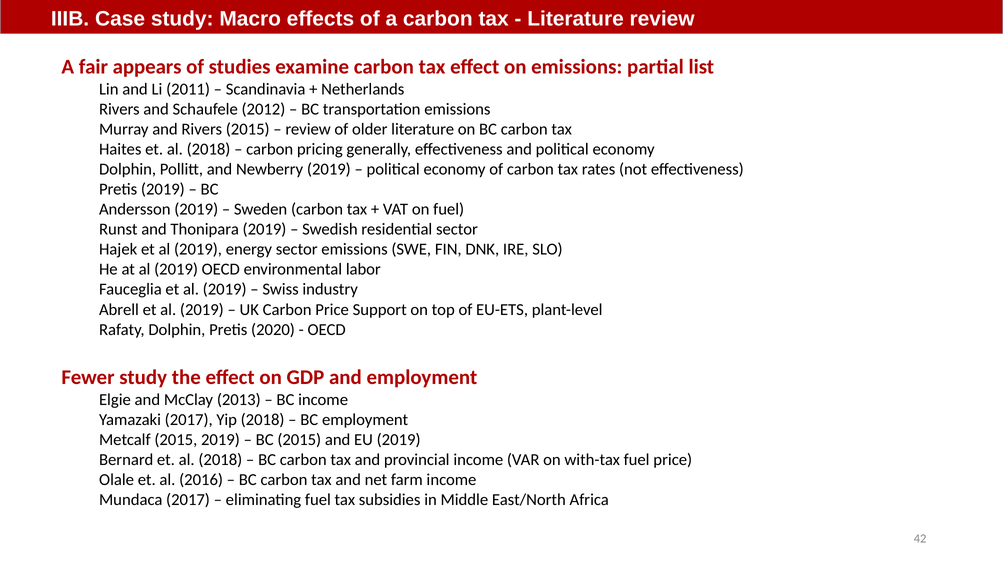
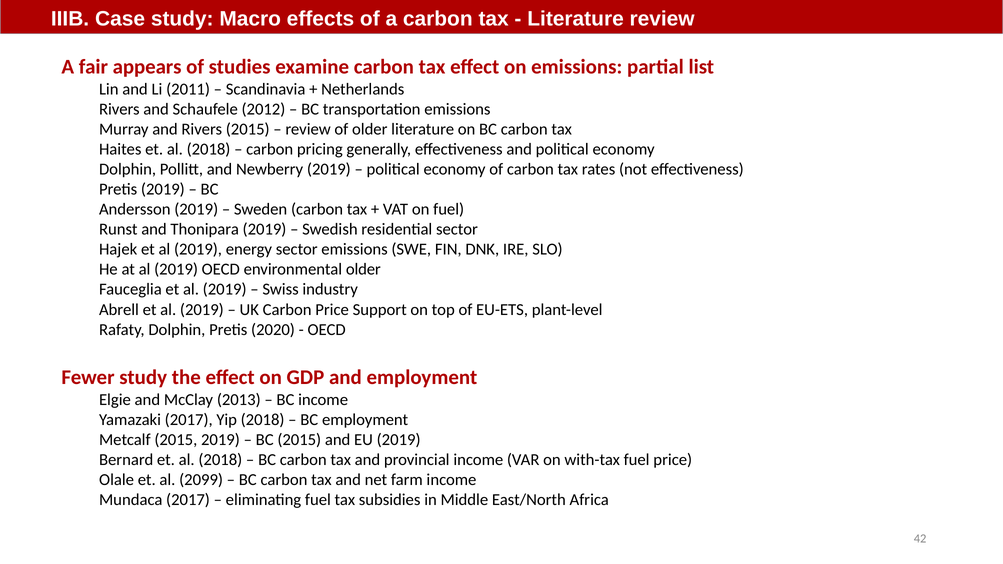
environmental labor: labor -> older (363, 270)
2016: 2016 -> 2099 (201, 480)
